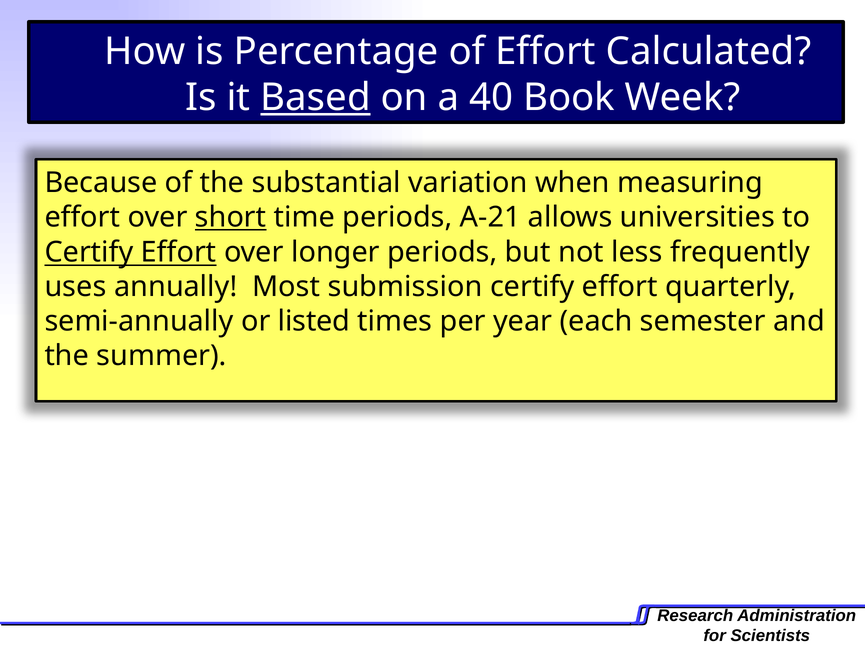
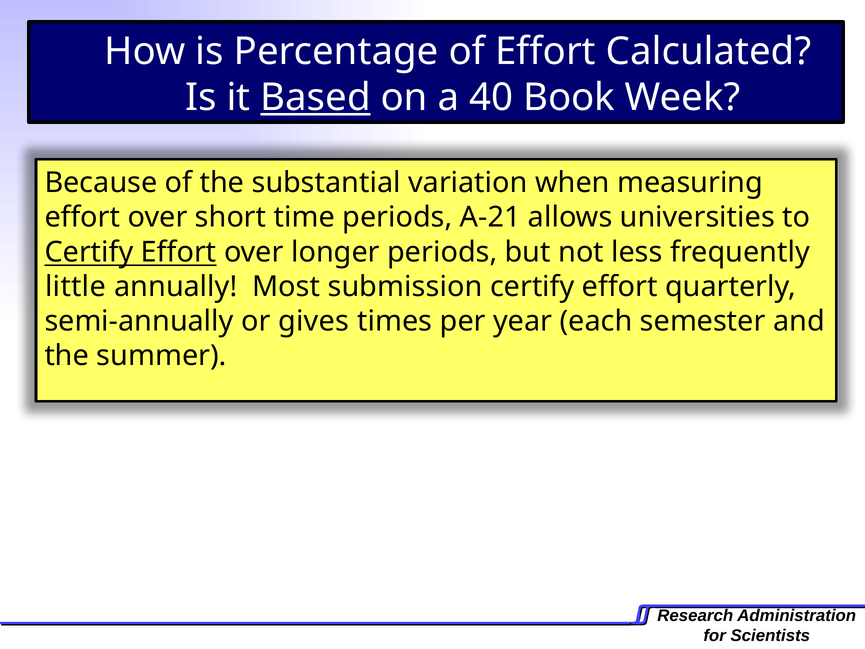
short underline: present -> none (231, 217)
uses: uses -> little (76, 287)
listed: listed -> gives (314, 321)
